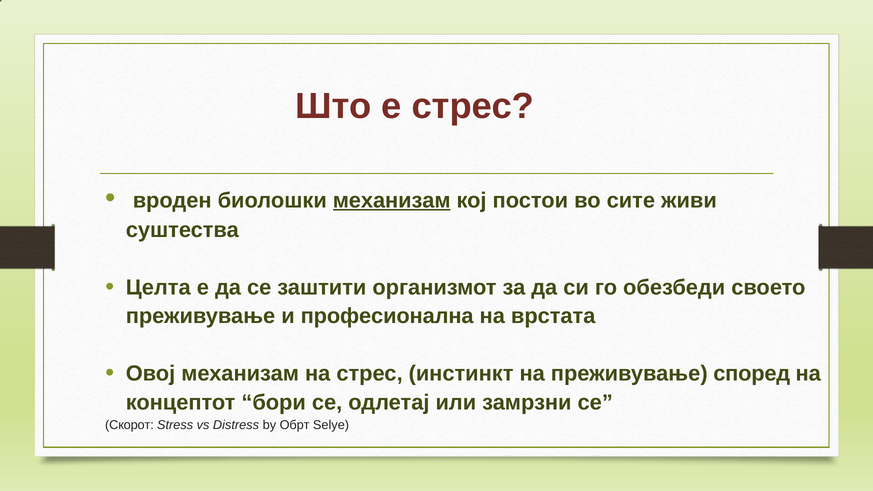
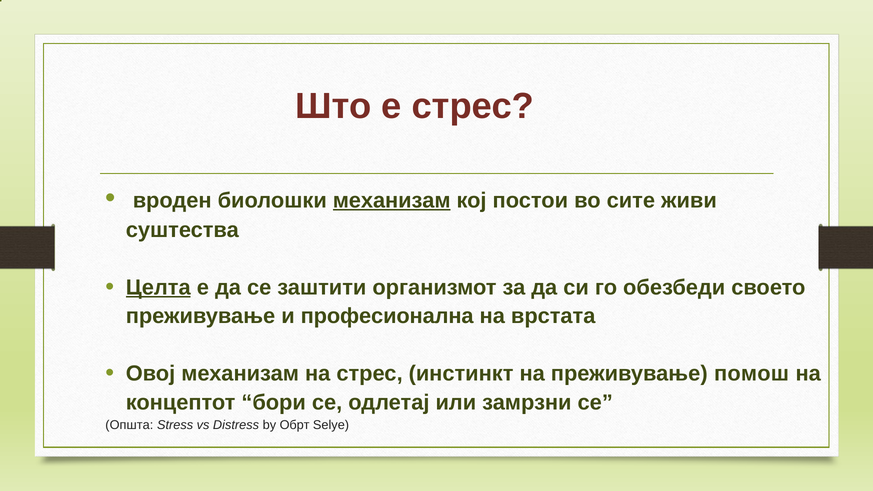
Целта underline: none -> present (158, 287)
според: според -> помош (752, 374)
Скорот: Скорот -> Општа (129, 425)
